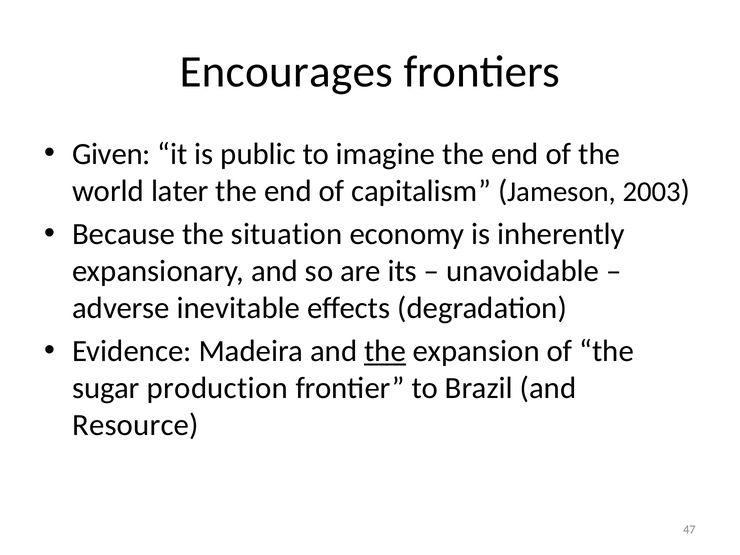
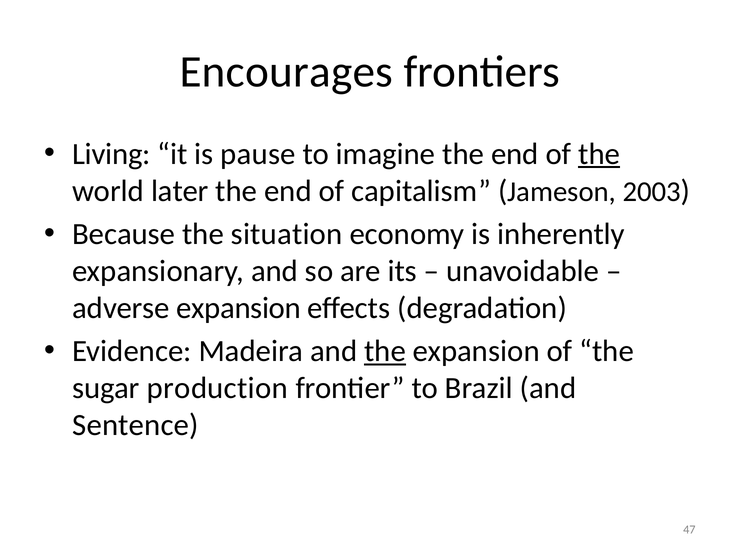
Given: Given -> Living (111, 154)
public: public -> pause (258, 154)
the underline: none -> present (599, 154)
adverse inevitable: inevitable -> expansion (239, 308)
Resource: Resource -> Sentence (135, 425)
